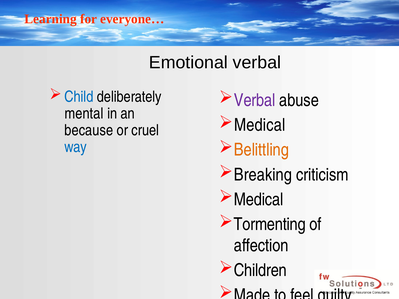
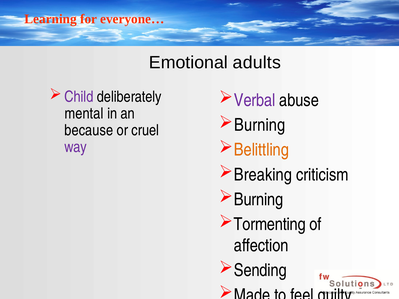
Emotional verbal: verbal -> adults (257, 63)
Child colour: blue -> purple (79, 97)
Medical: Medical -> Burning (260, 125)
way colour: blue -> purple (76, 147)
Medical: Medical -> Burning (259, 200)
Children: Children -> Sending (260, 271)
